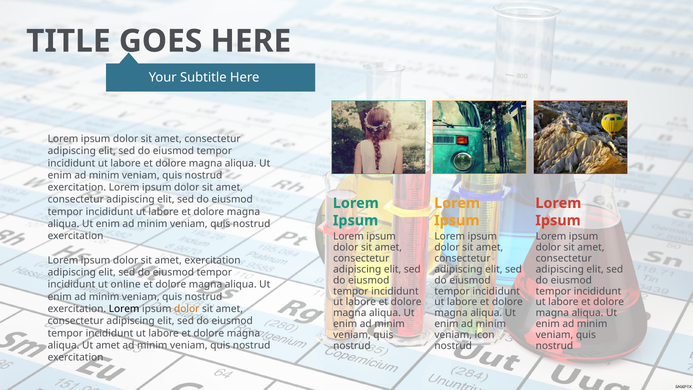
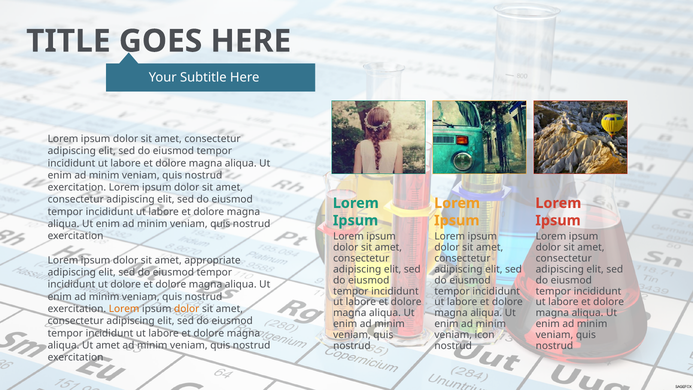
amet exercitation: exercitation -> appropriate (213, 260)
ut online: online -> dolore (126, 284)
Lorem colour: black -> orange (124, 309)
